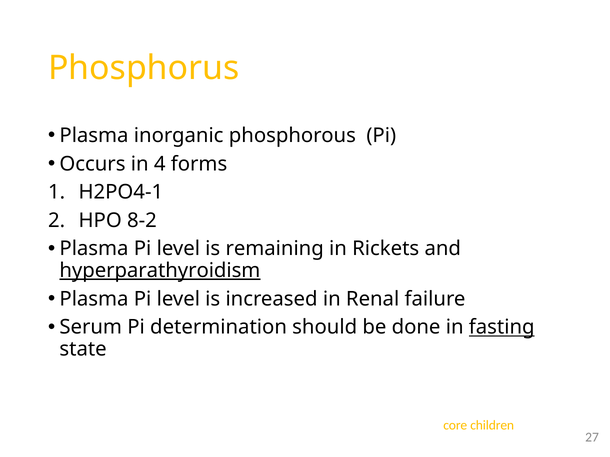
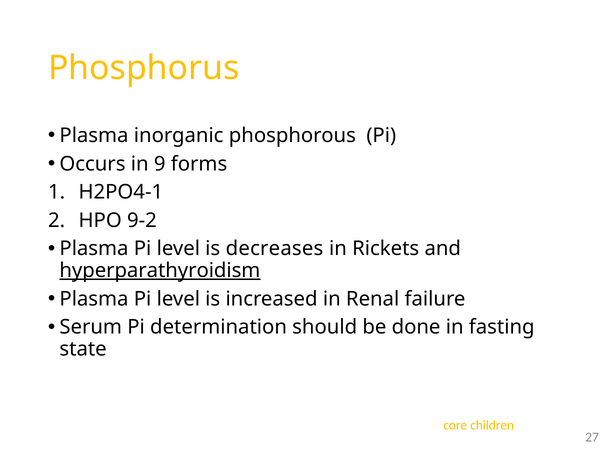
4: 4 -> 9 (160, 164)
8-2: 8-2 -> 9-2 (142, 221)
remaining: remaining -> decreases (275, 249)
fasting underline: present -> none (502, 328)
